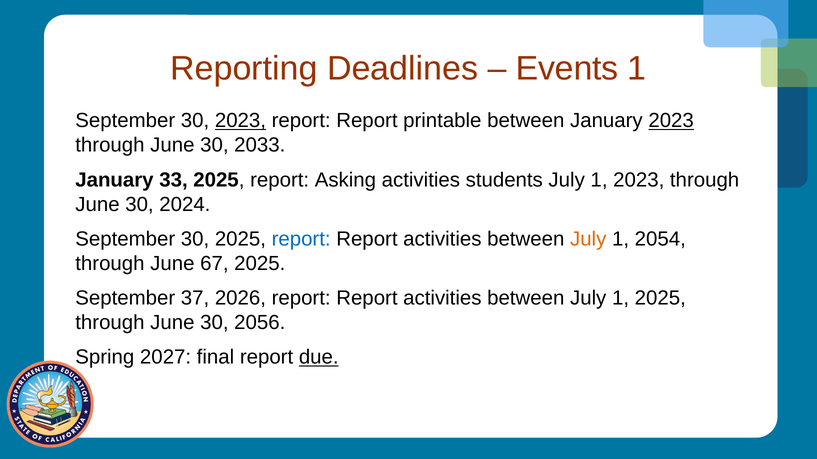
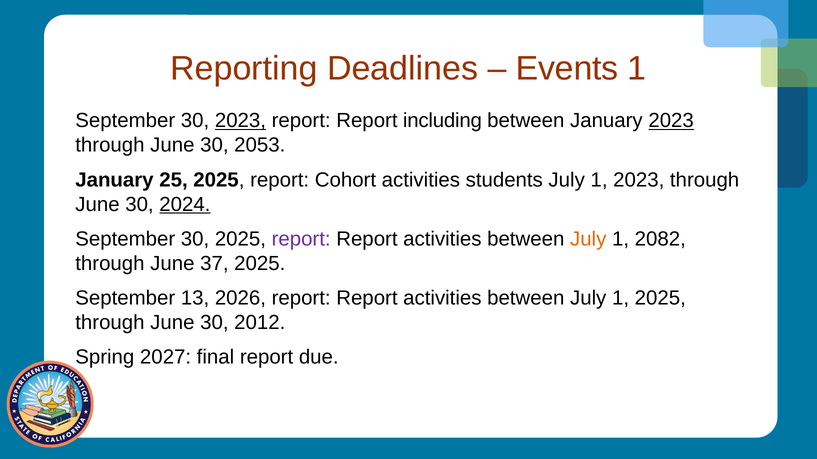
printable: printable -> including (442, 121)
2033: 2033 -> 2053 (260, 145)
33: 33 -> 25 (173, 180)
Asking: Asking -> Cohort (345, 180)
2024 underline: none -> present (185, 205)
report colour: blue -> purple (301, 239)
2054: 2054 -> 2082 (660, 239)
67: 67 -> 37 (214, 264)
37: 37 -> 13 (195, 298)
2056: 2056 -> 2012 (260, 323)
due underline: present -> none (319, 358)
